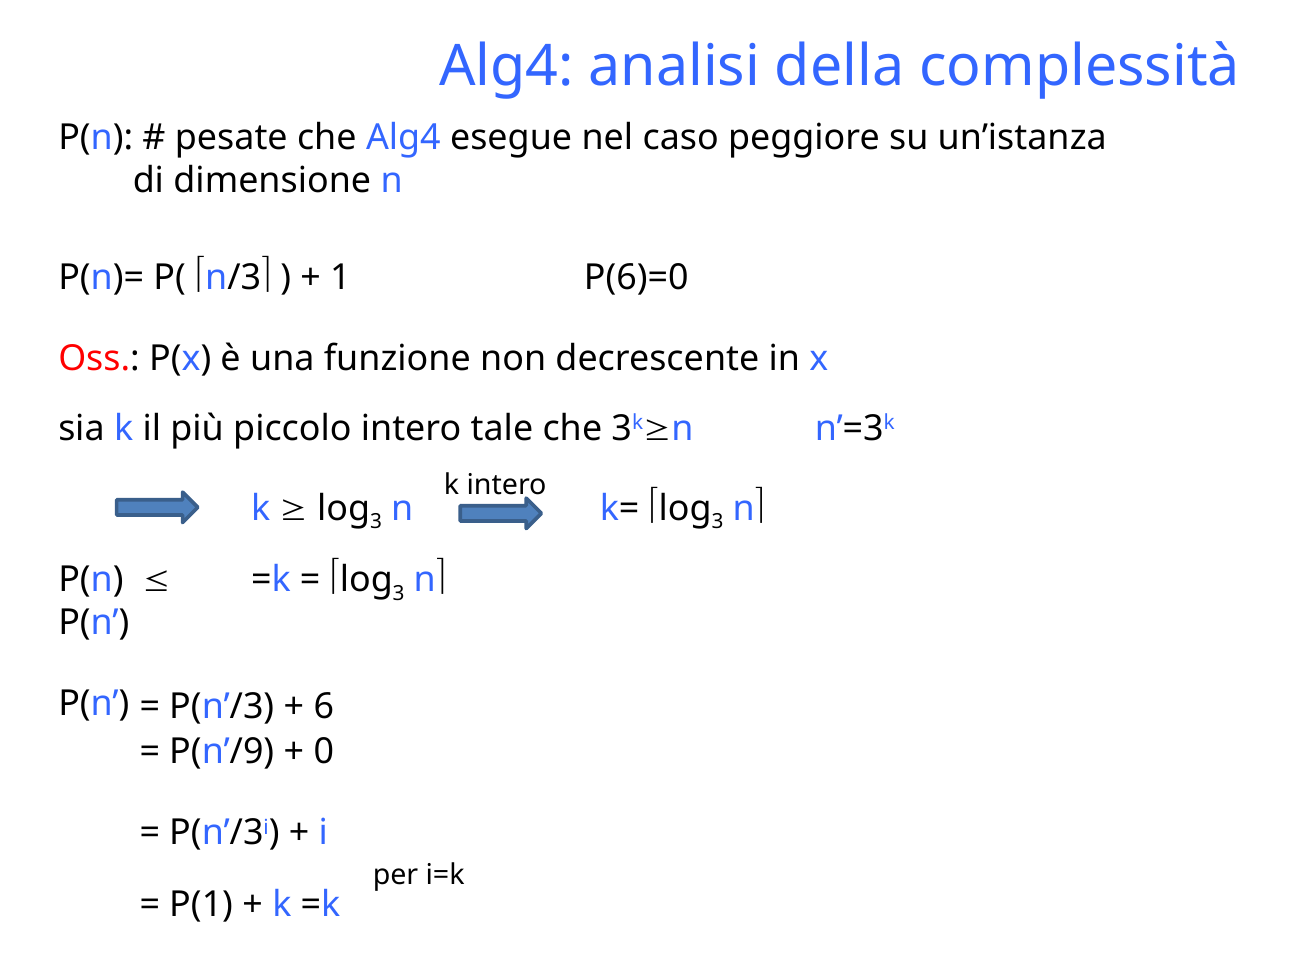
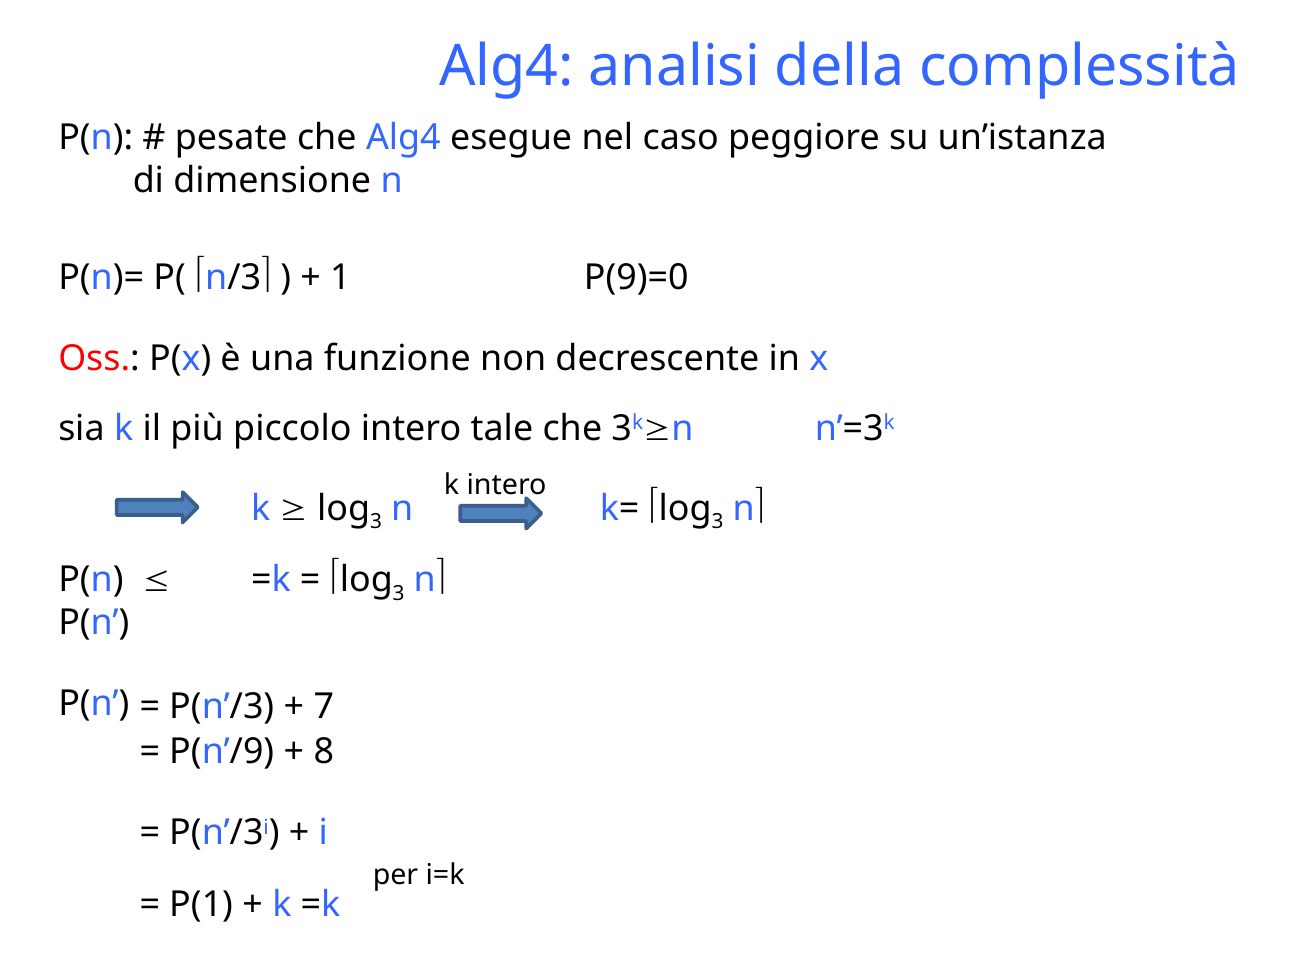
P(6)=0: P(6)=0 -> P(9)=0 (636, 278)
6: 6 -> 7 (324, 707)
0: 0 -> 8 (324, 752)
